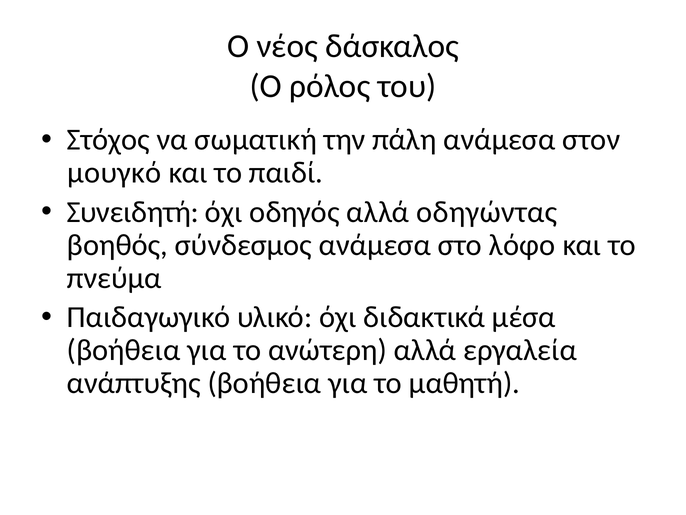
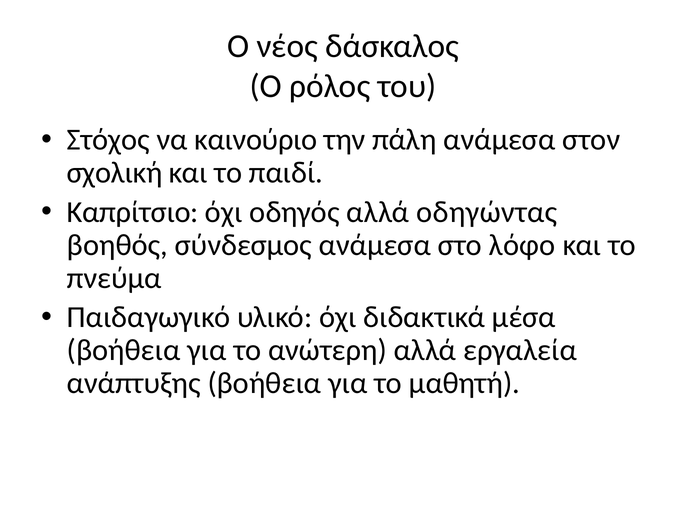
σωματική: σωματική -> καινούριο (256, 140)
μουγκό: μουγκό -> σχολική (115, 173)
Συνειδητή: Συνειδητή -> Καπρίτσιο (133, 212)
